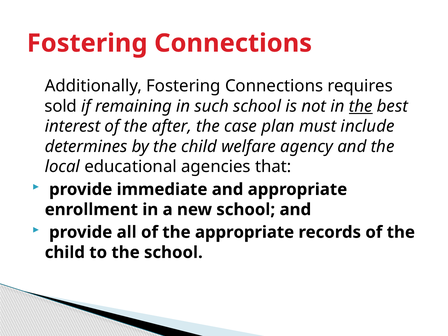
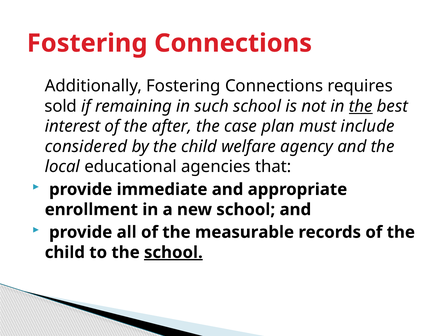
determines: determines -> considered (86, 147)
the appropriate: appropriate -> measurable (245, 232)
school underline: none -> present (173, 252)
